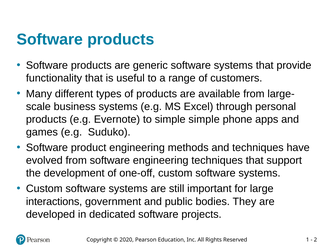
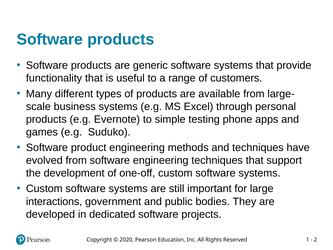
simple simple: simple -> testing (204, 119)
